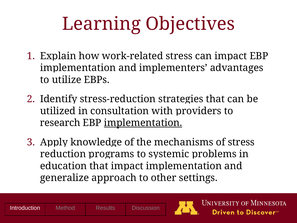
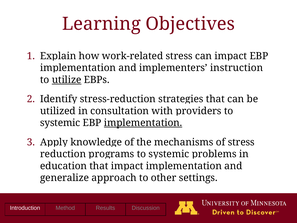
advantages: advantages -> instruction (237, 68)
utilize underline: none -> present (67, 80)
research: research -> systemic (60, 123)
